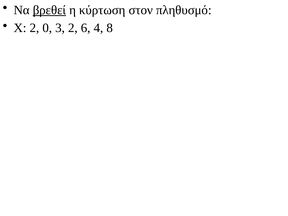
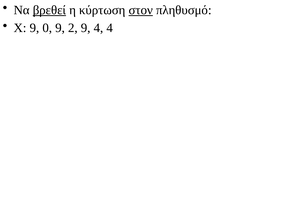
στον underline: none -> present (141, 10)
Χ 2: 2 -> 9 (34, 28)
0 3: 3 -> 9 (60, 28)
2 6: 6 -> 9 (86, 28)
4 8: 8 -> 4 (110, 28)
